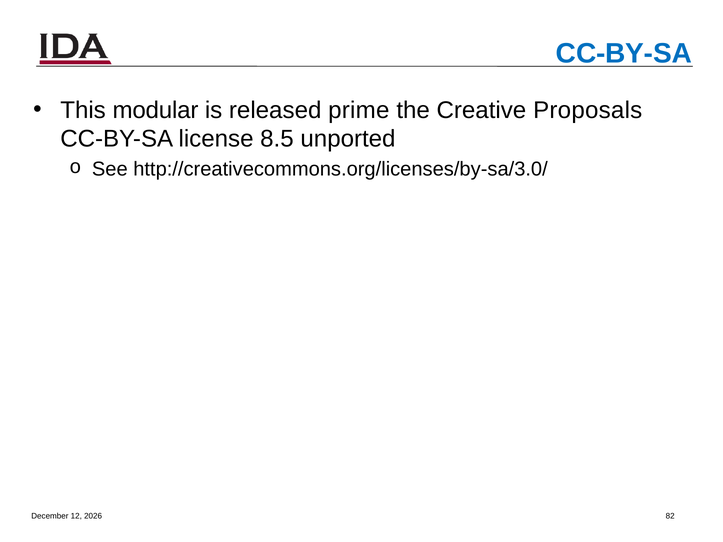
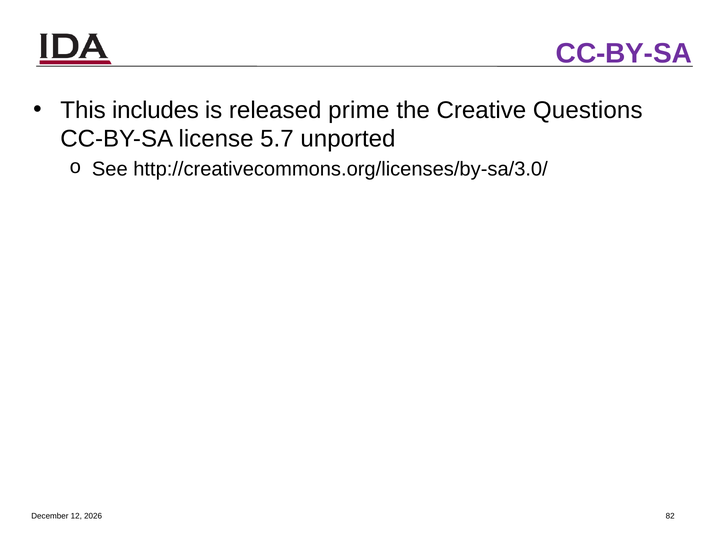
CC-BY-SA colour: blue -> purple (624, 54)
modular: modular -> includes (155, 110)
Proposals: Proposals -> Questions (588, 110)
8.5: 8.5 -> 5.7 (277, 139)
